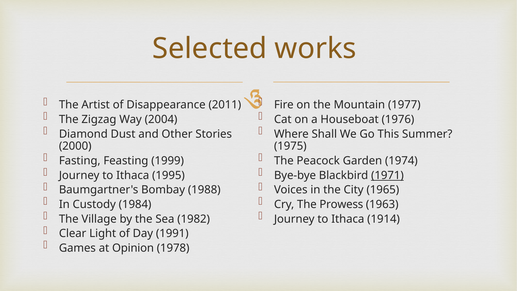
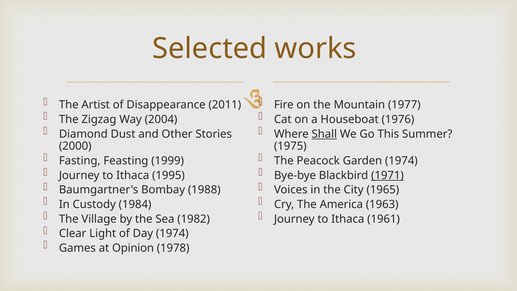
Shall underline: none -> present (324, 134)
Prowess: Prowess -> America (341, 204)
1914: 1914 -> 1961 (384, 219)
Day 1991: 1991 -> 1974 (172, 233)
